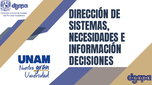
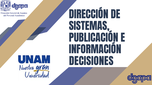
NECESIDADES: NECESIDADES -> PUBLICACIÓN (94, 38)
